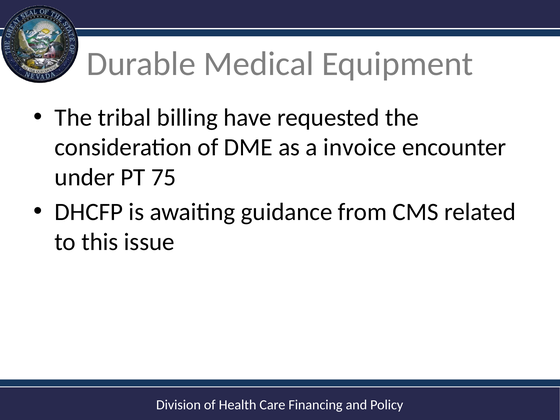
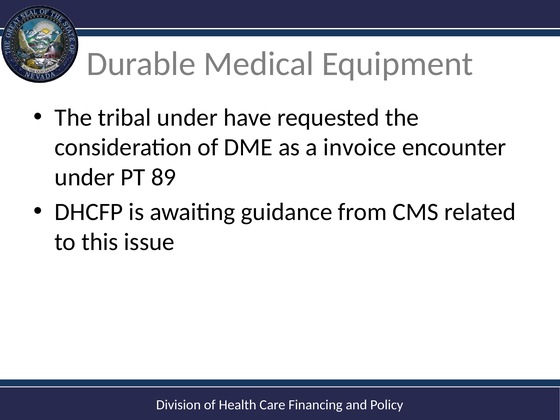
tribal billing: billing -> under (187, 117)
75: 75 -> 89 (164, 177)
